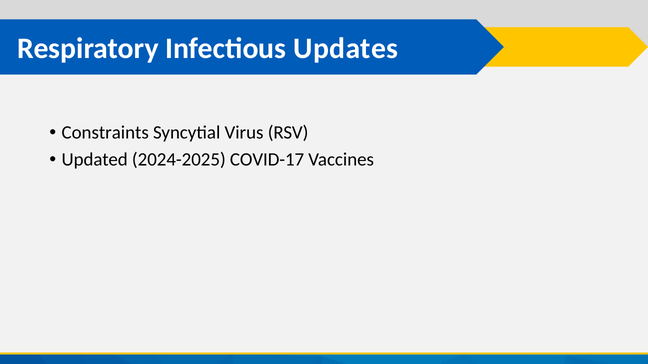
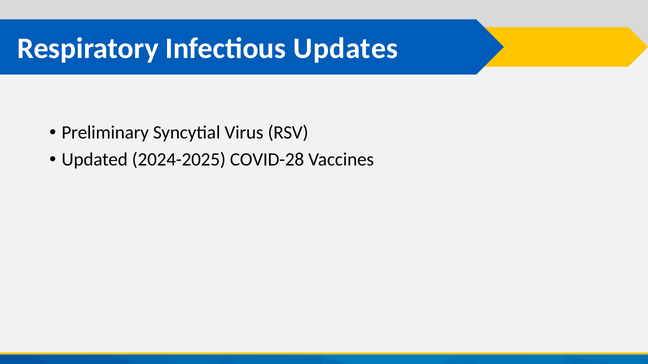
Constraints: Constraints -> Preliminary (105, 133)
COVID-17: COVID-17 -> COVID-28 (267, 160)
